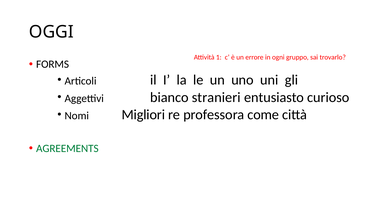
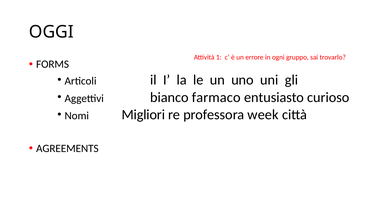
stranieri: stranieri -> farmaco (216, 97)
come: come -> week (263, 115)
AGREEMENTS colour: green -> black (67, 148)
